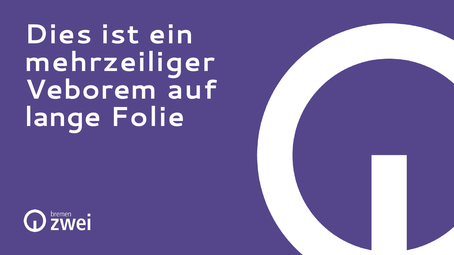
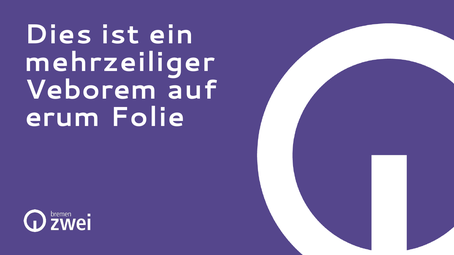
lange: lange -> erum (62, 117)
